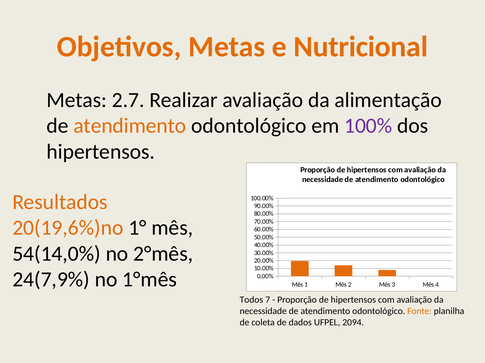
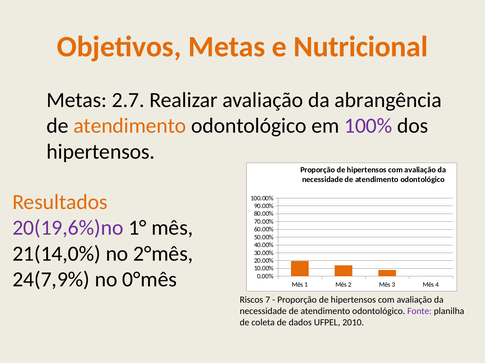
alimentação: alimentação -> abrangência (388, 100)
20(19,6%)no colour: orange -> purple (68, 228)
54(14,0%: 54(14,0% -> 21(14,0% (57, 254)
1°mês: 1°mês -> 0°mês (150, 280)
Todos: Todos -> Riscos (251, 300)
Fonte colour: orange -> purple (419, 312)
2094: 2094 -> 2010 (353, 323)
